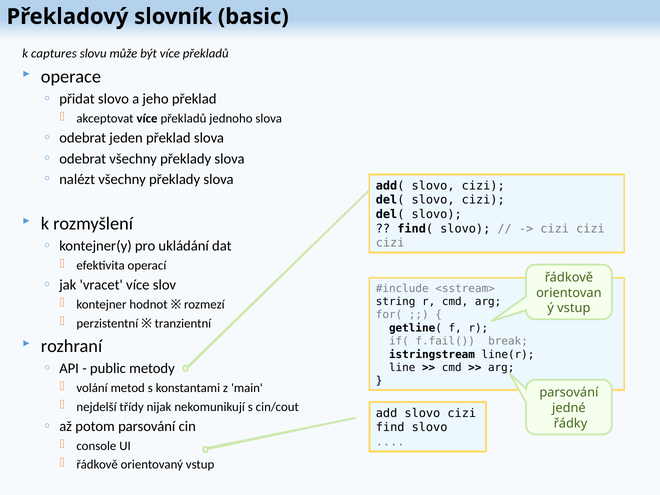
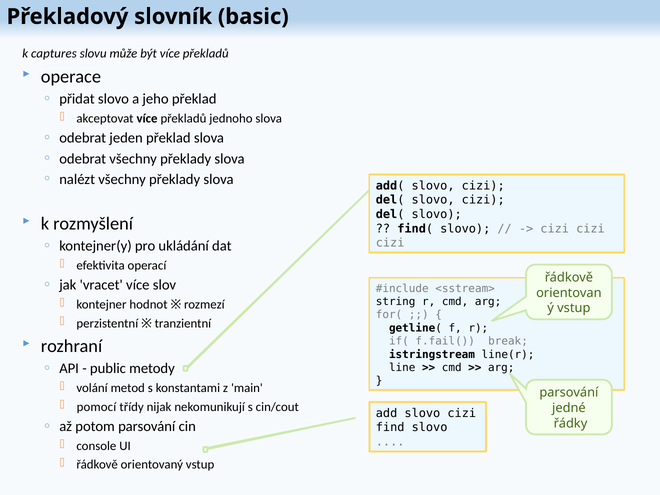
nejdelší: nejdelší -> pomocí (96, 407)
